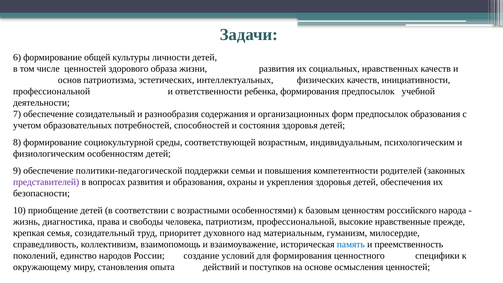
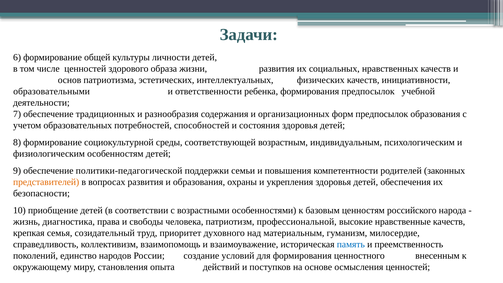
профессиональной: профессиональной -> образовательными (52, 91)
обеспечение созидательный: созидательный -> традиционных (105, 114)
представителей colour: purple -> orange (46, 182)
нравственные прежде: прежде -> качеств (449, 222)
специфики: специфики -> внесенным (437, 256)
